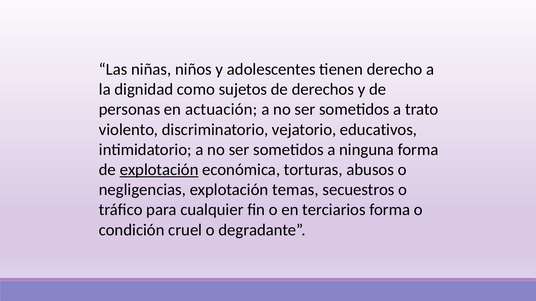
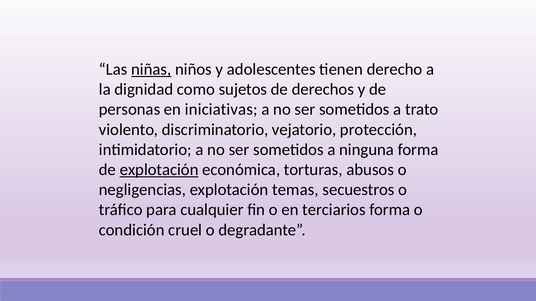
niñas underline: none -> present (151, 69)
actuación: actuación -> iniciativas (221, 110)
educativos: educativos -> protección (378, 130)
